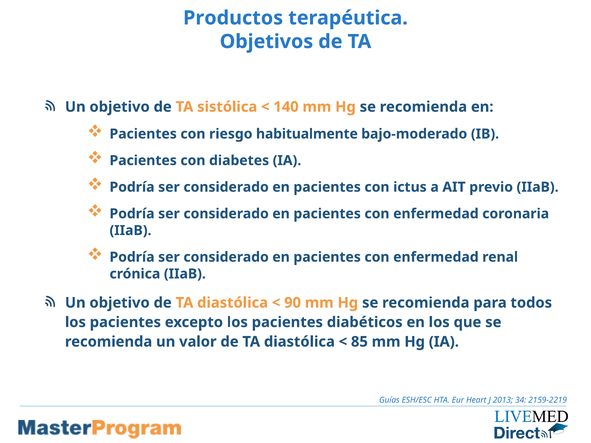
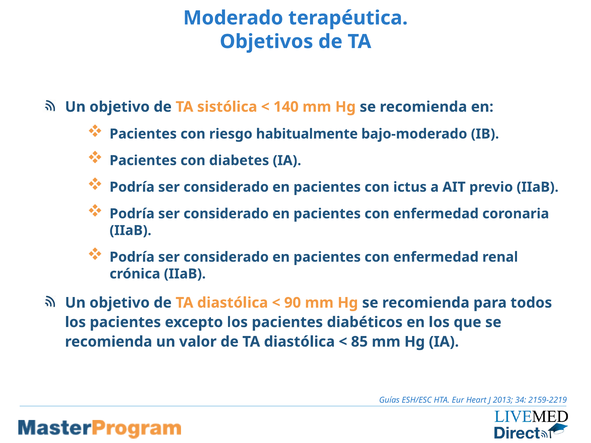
Productos: Productos -> Moderado (233, 18)
